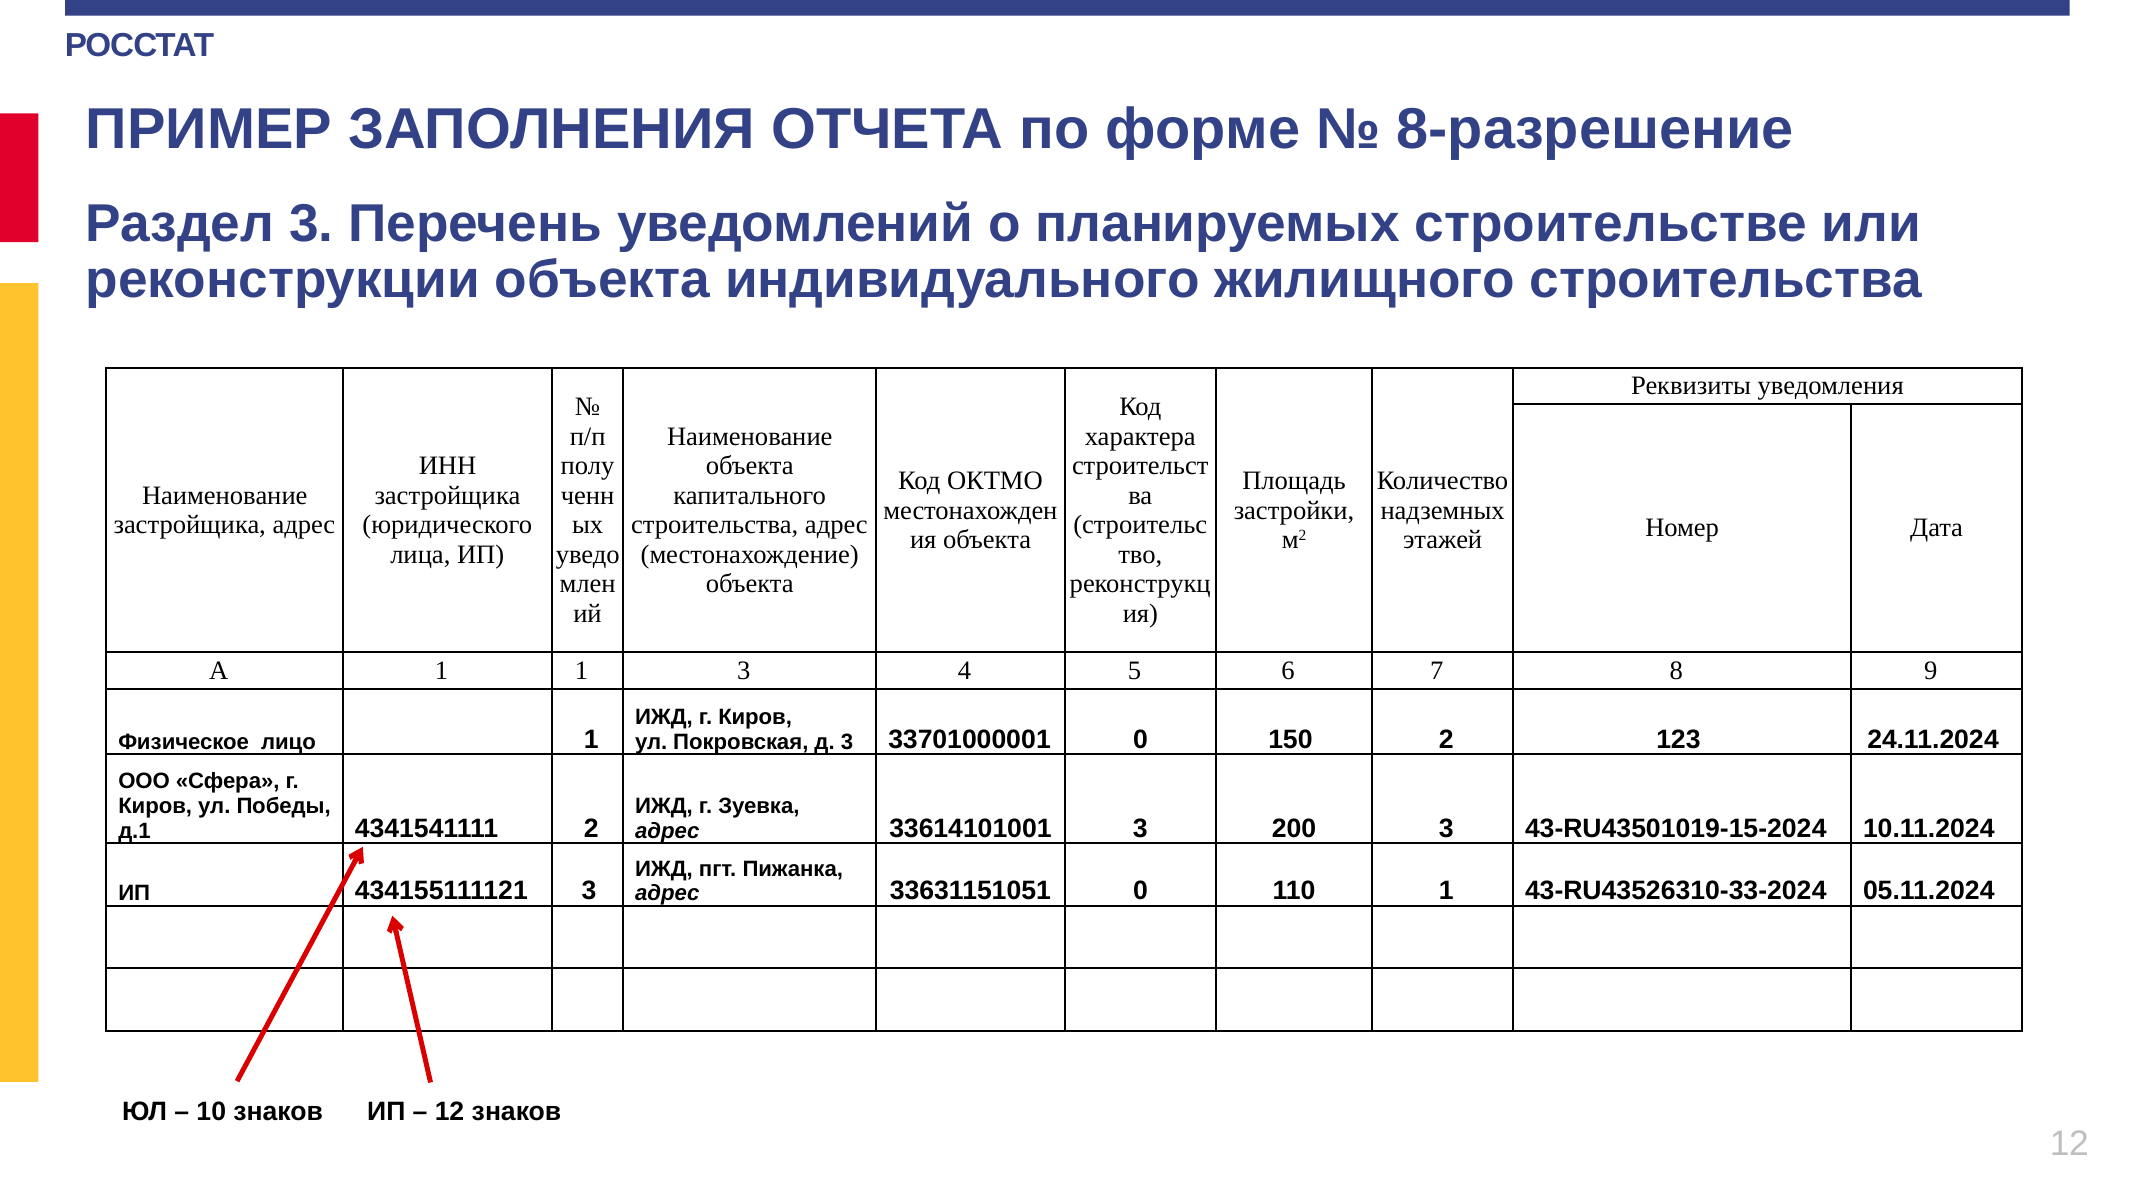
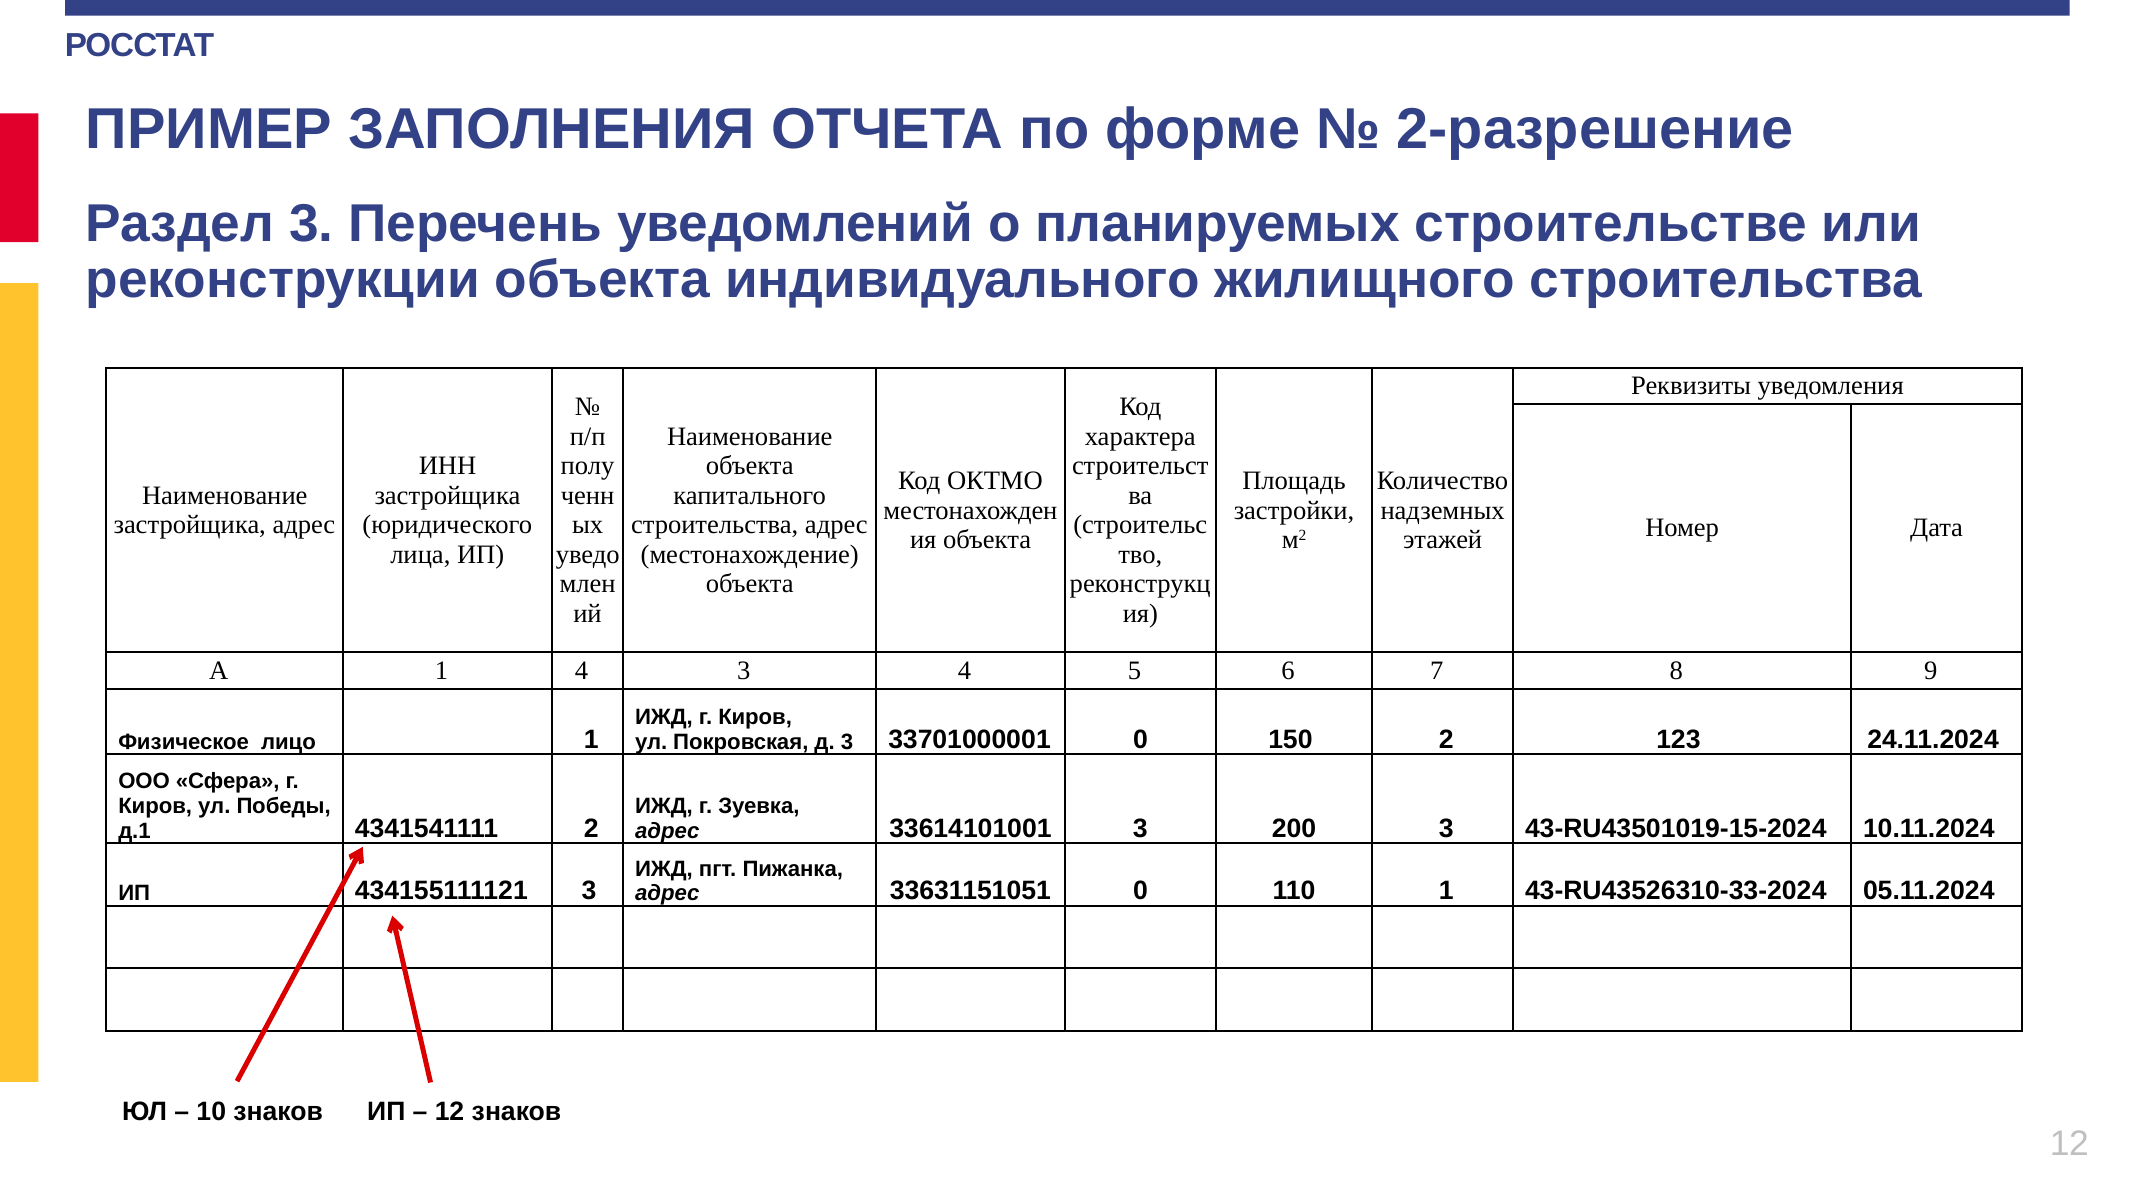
8-разрешение: 8-разрешение -> 2-разрешение (1595, 129)
1 1: 1 -> 4 (582, 671)
